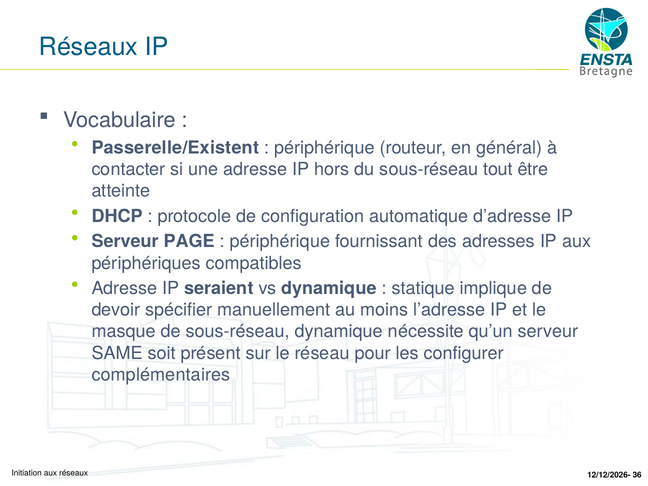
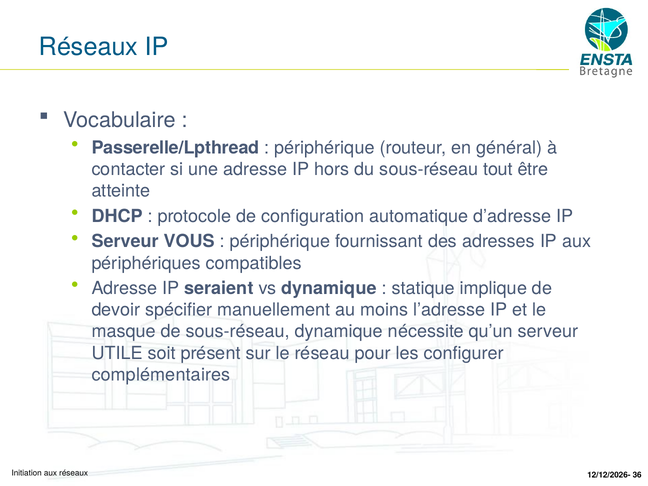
Passerelle/Existent: Passerelle/Existent -> Passerelle/Lpthread (175, 148)
PAGE: PAGE -> VOUS (189, 241)
SAME: SAME -> UTILE (117, 353)
